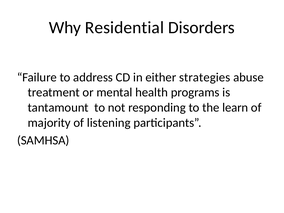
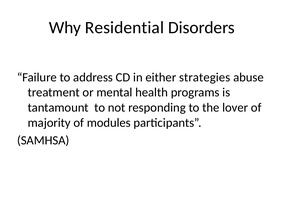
learn: learn -> lover (235, 108)
listening: listening -> modules (109, 123)
